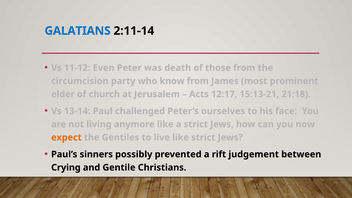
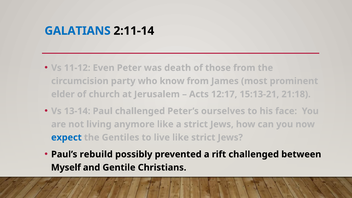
expect colour: orange -> blue (66, 137)
sinners: sinners -> rebuild (96, 154)
rift judgement: judgement -> challenged (254, 154)
Crying: Crying -> Myself (66, 168)
